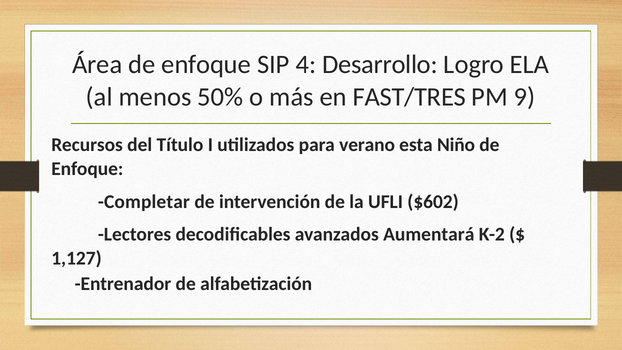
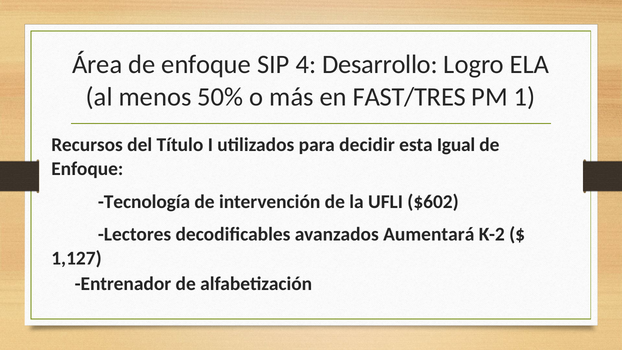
9: 9 -> 1 (525, 97)
verano: verano -> decidir (367, 145)
Niño: Niño -> Igual (456, 145)
Completar: Completar -> Tecnología (144, 202)
